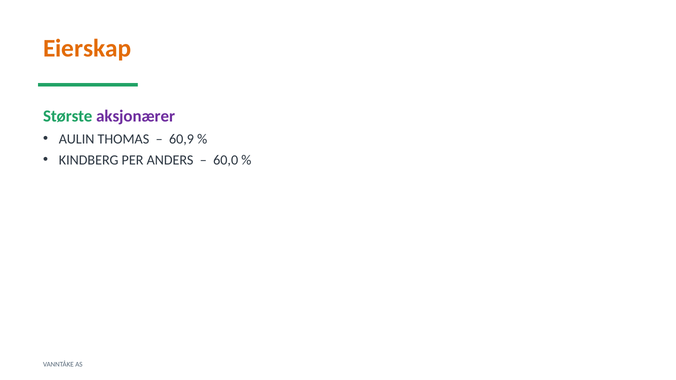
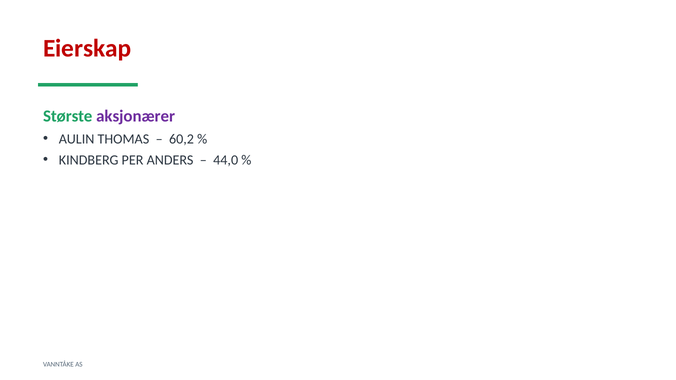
Eierskap colour: orange -> red (87, 48)
60,9: 60,9 -> 60,2 (182, 139)
60,0: 60,0 -> 44,0 (226, 160)
